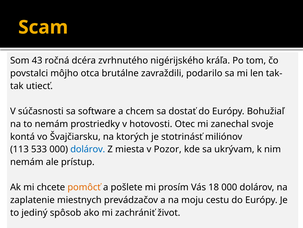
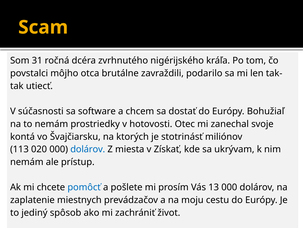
43: 43 -> 31 (37, 60)
533: 533 -> 020 (39, 149)
Pozor: Pozor -> Získať (168, 149)
pomôcť colour: orange -> blue (84, 187)
18: 18 -> 13 (214, 187)
